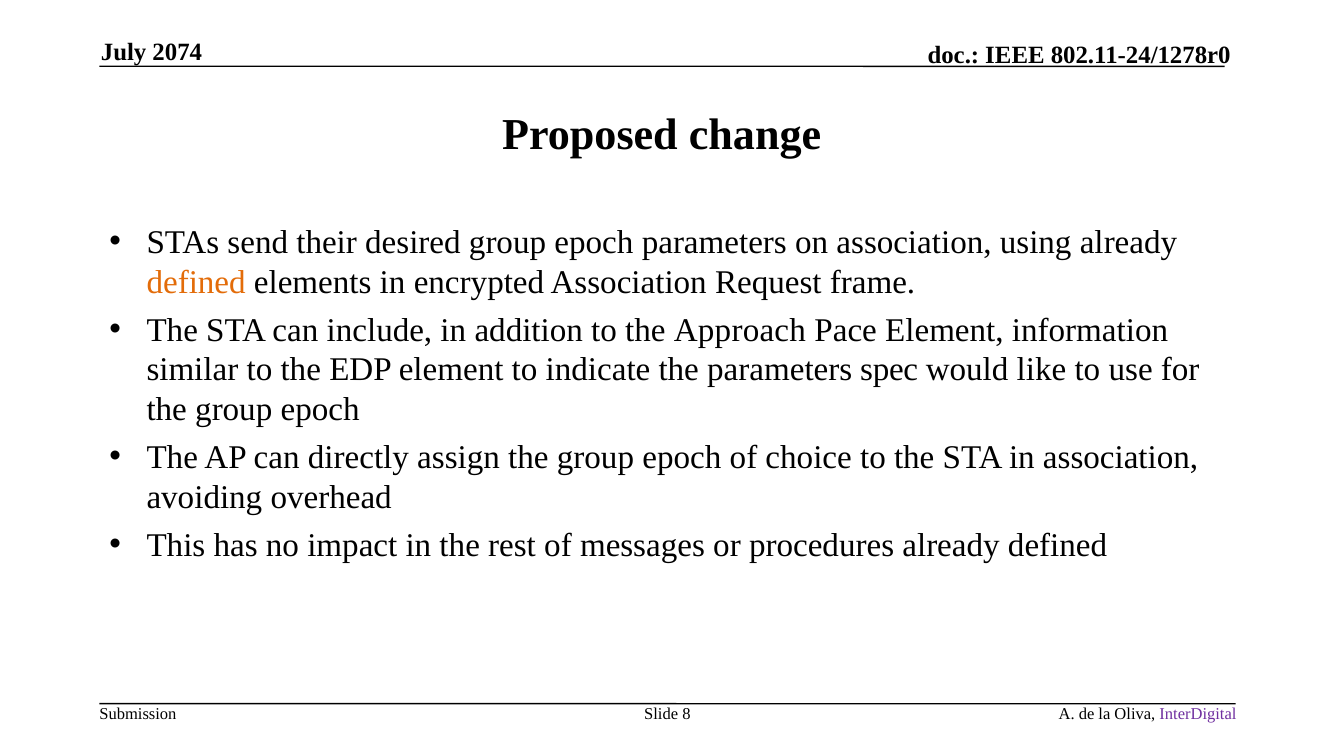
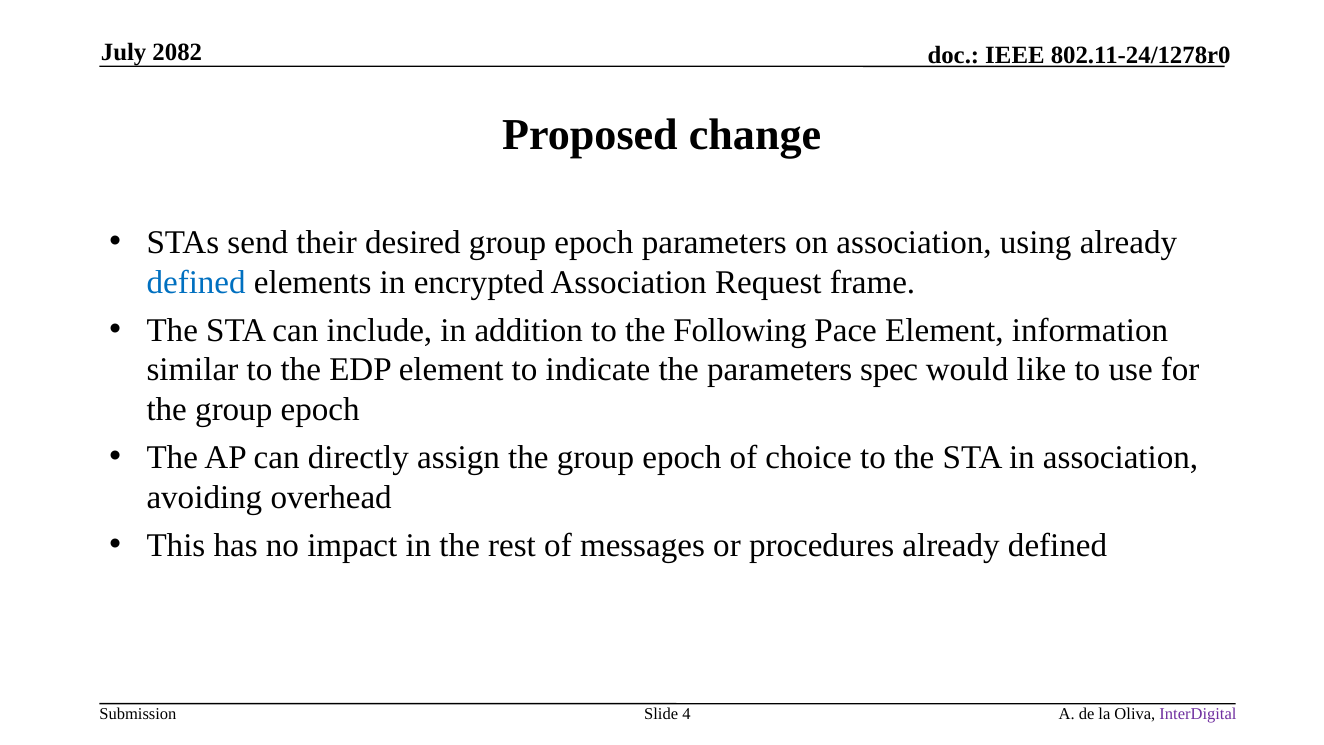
2074: 2074 -> 2082 (177, 53)
defined colour: orange -> blue (196, 282)
Approach: Approach -> Following (740, 330)
8: 8 -> 4 (686, 714)
